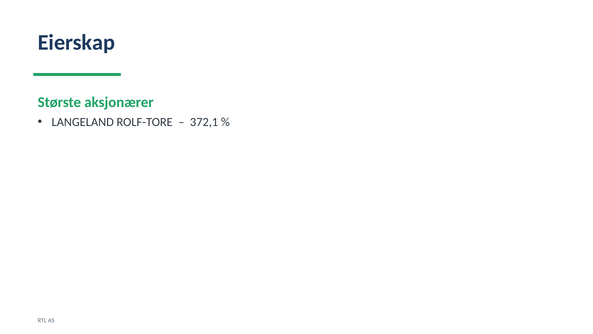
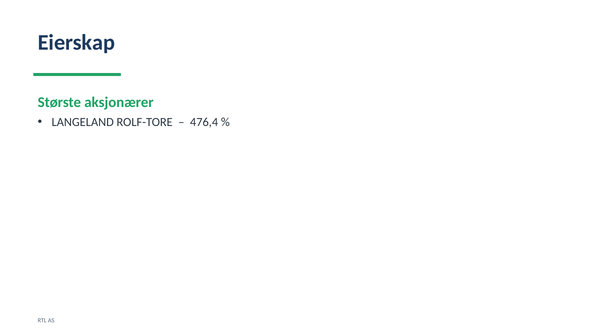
372,1: 372,1 -> 476,4 (204, 122)
